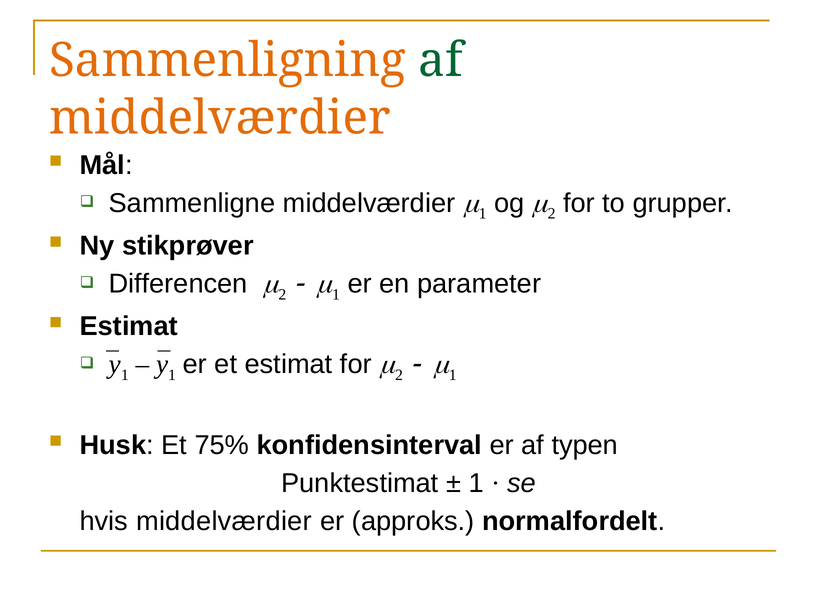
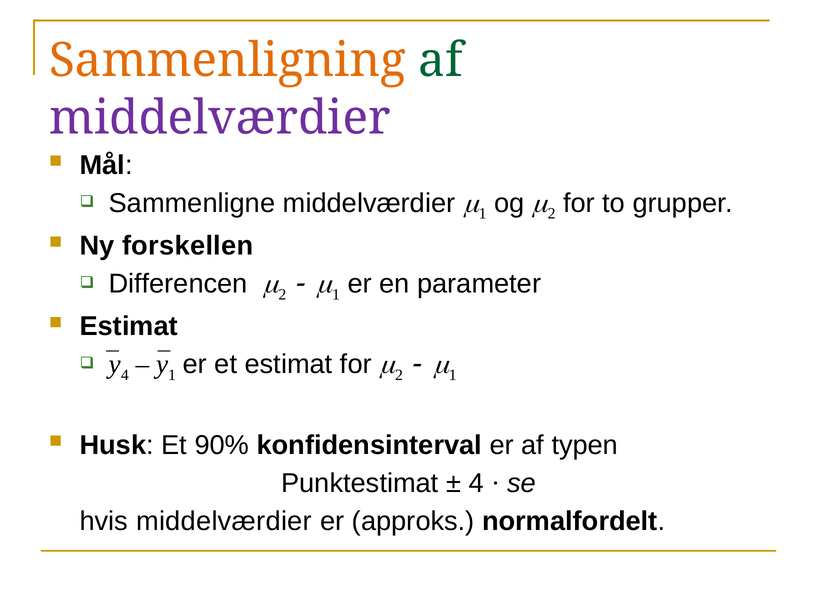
middelværdier colour: orange -> purple (220, 118)
stikprøver: stikprøver -> forskellen (188, 246)
1: 1 -> 4 (125, 375)
75%: 75% -> 90% (222, 446)
1: 1 -> 4 (476, 484)
